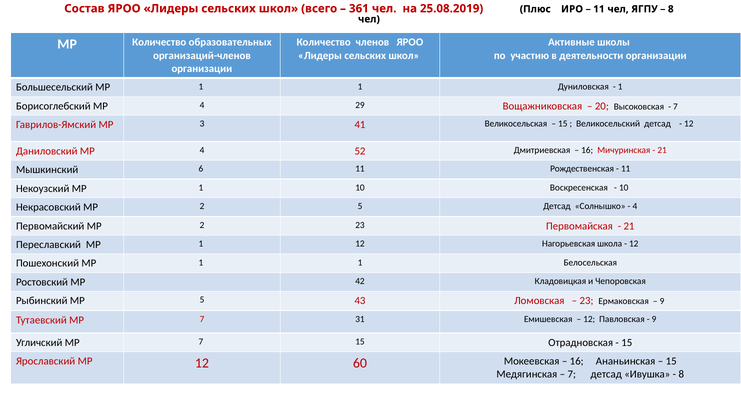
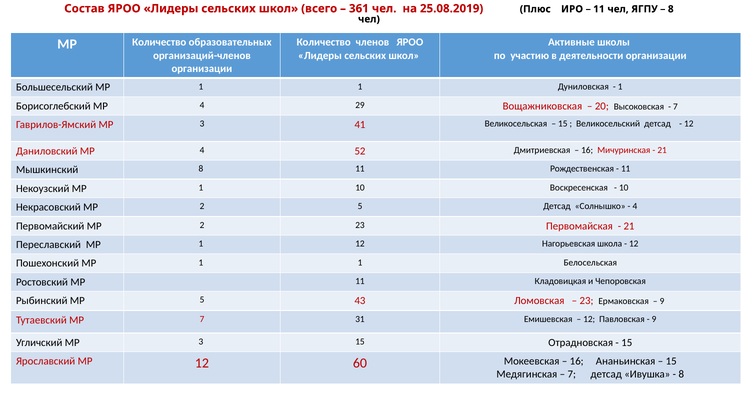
Мышкинский 6: 6 -> 8 (201, 169)
МР 42: 42 -> 11 (360, 281)
Угличский МР 7: 7 -> 3 (201, 341)
